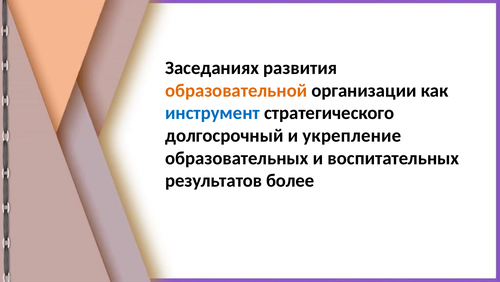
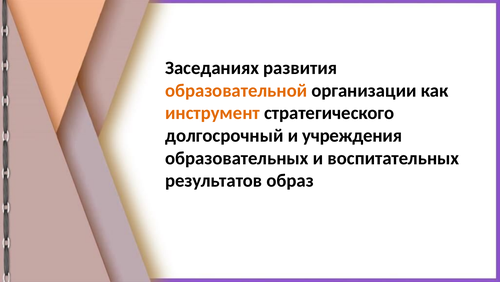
инструмент colour: blue -> orange (212, 113)
укрепление: укрепление -> учреждения (352, 135)
более: более -> образ (290, 180)
